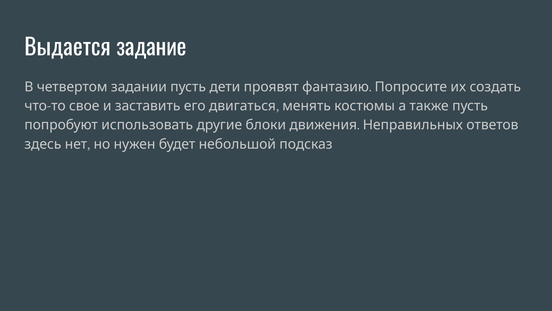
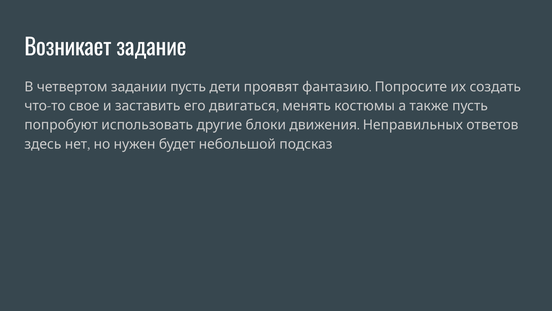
Выдается: Выдается -> Возникает (68, 48)
